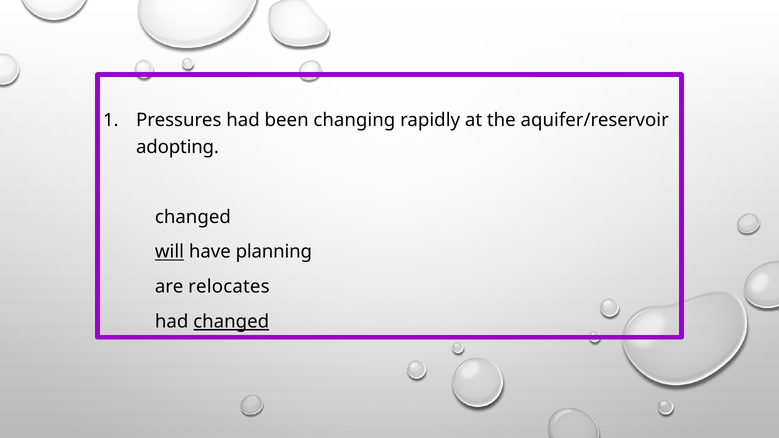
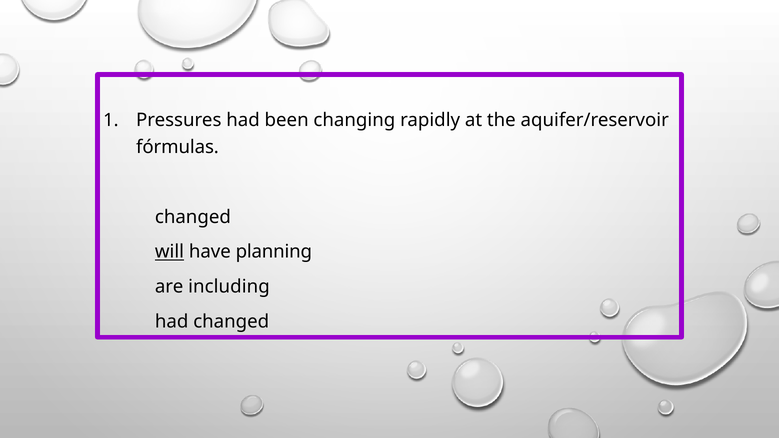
adopting: adopting -> fórmulas (177, 147)
relocates: relocates -> including (229, 287)
changed underline: present -> none (231, 322)
